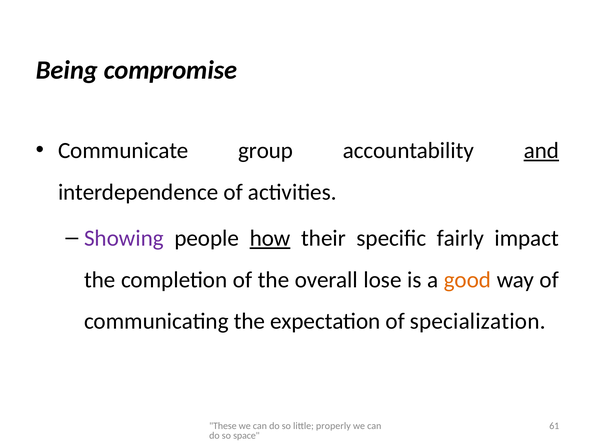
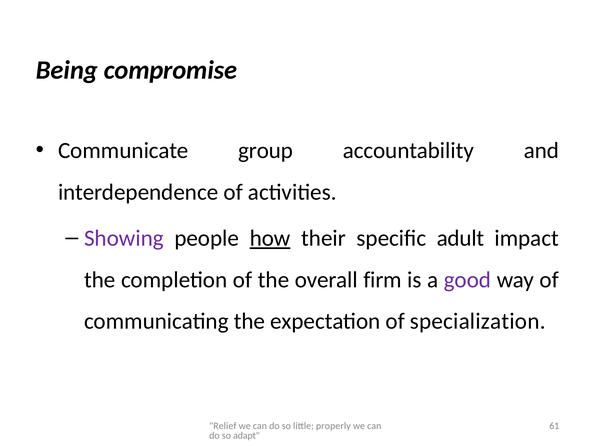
and underline: present -> none (541, 151)
fairly: fairly -> adult (461, 238)
lose: lose -> firm (383, 280)
good colour: orange -> purple (467, 280)
These: These -> Relief (223, 426)
space: space -> adapt (246, 436)
